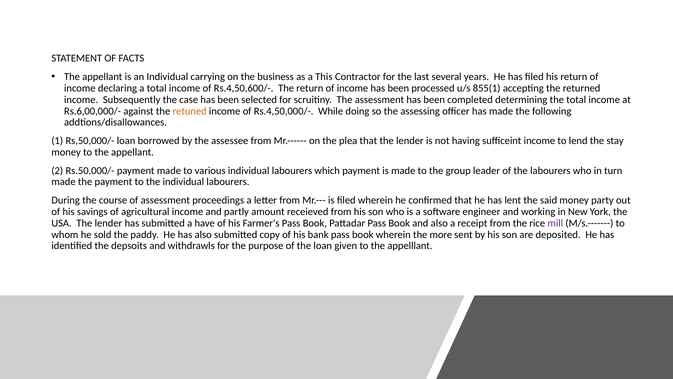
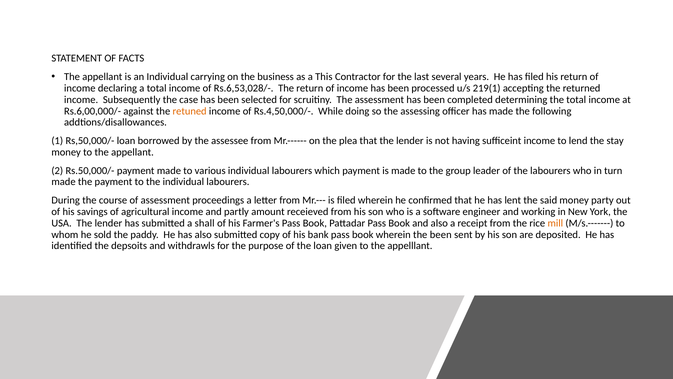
Rs.4,50,600/-: Rs.4,50,600/- -> Rs.6,53,028/- (244, 88)
855(1: 855(1 -> 219(1 (487, 88)
have: have -> shall (205, 223)
mill colour: purple -> orange (555, 223)
the more: more -> been (441, 234)
